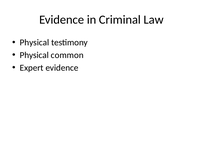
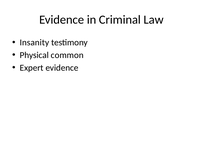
Physical: Physical -> Insanity (34, 43)
